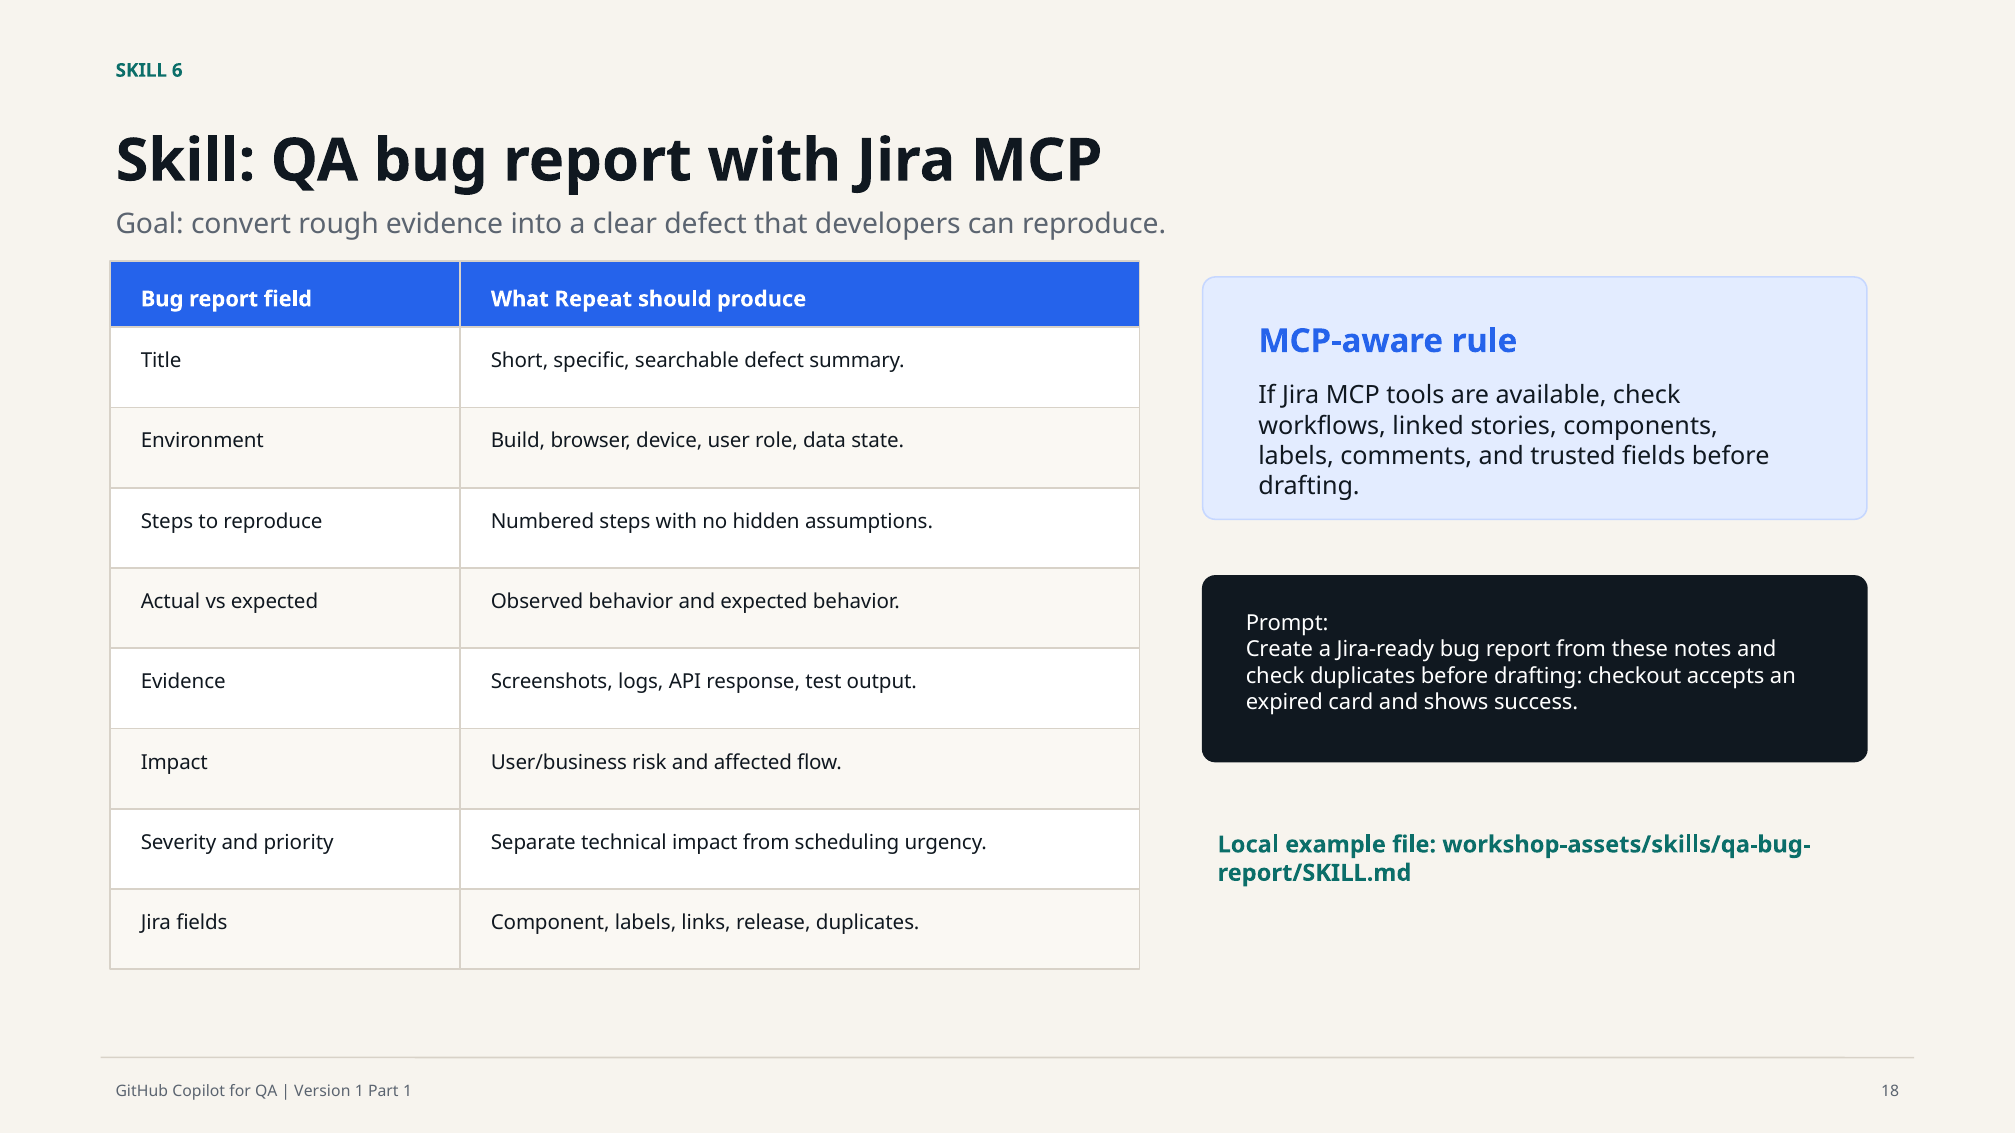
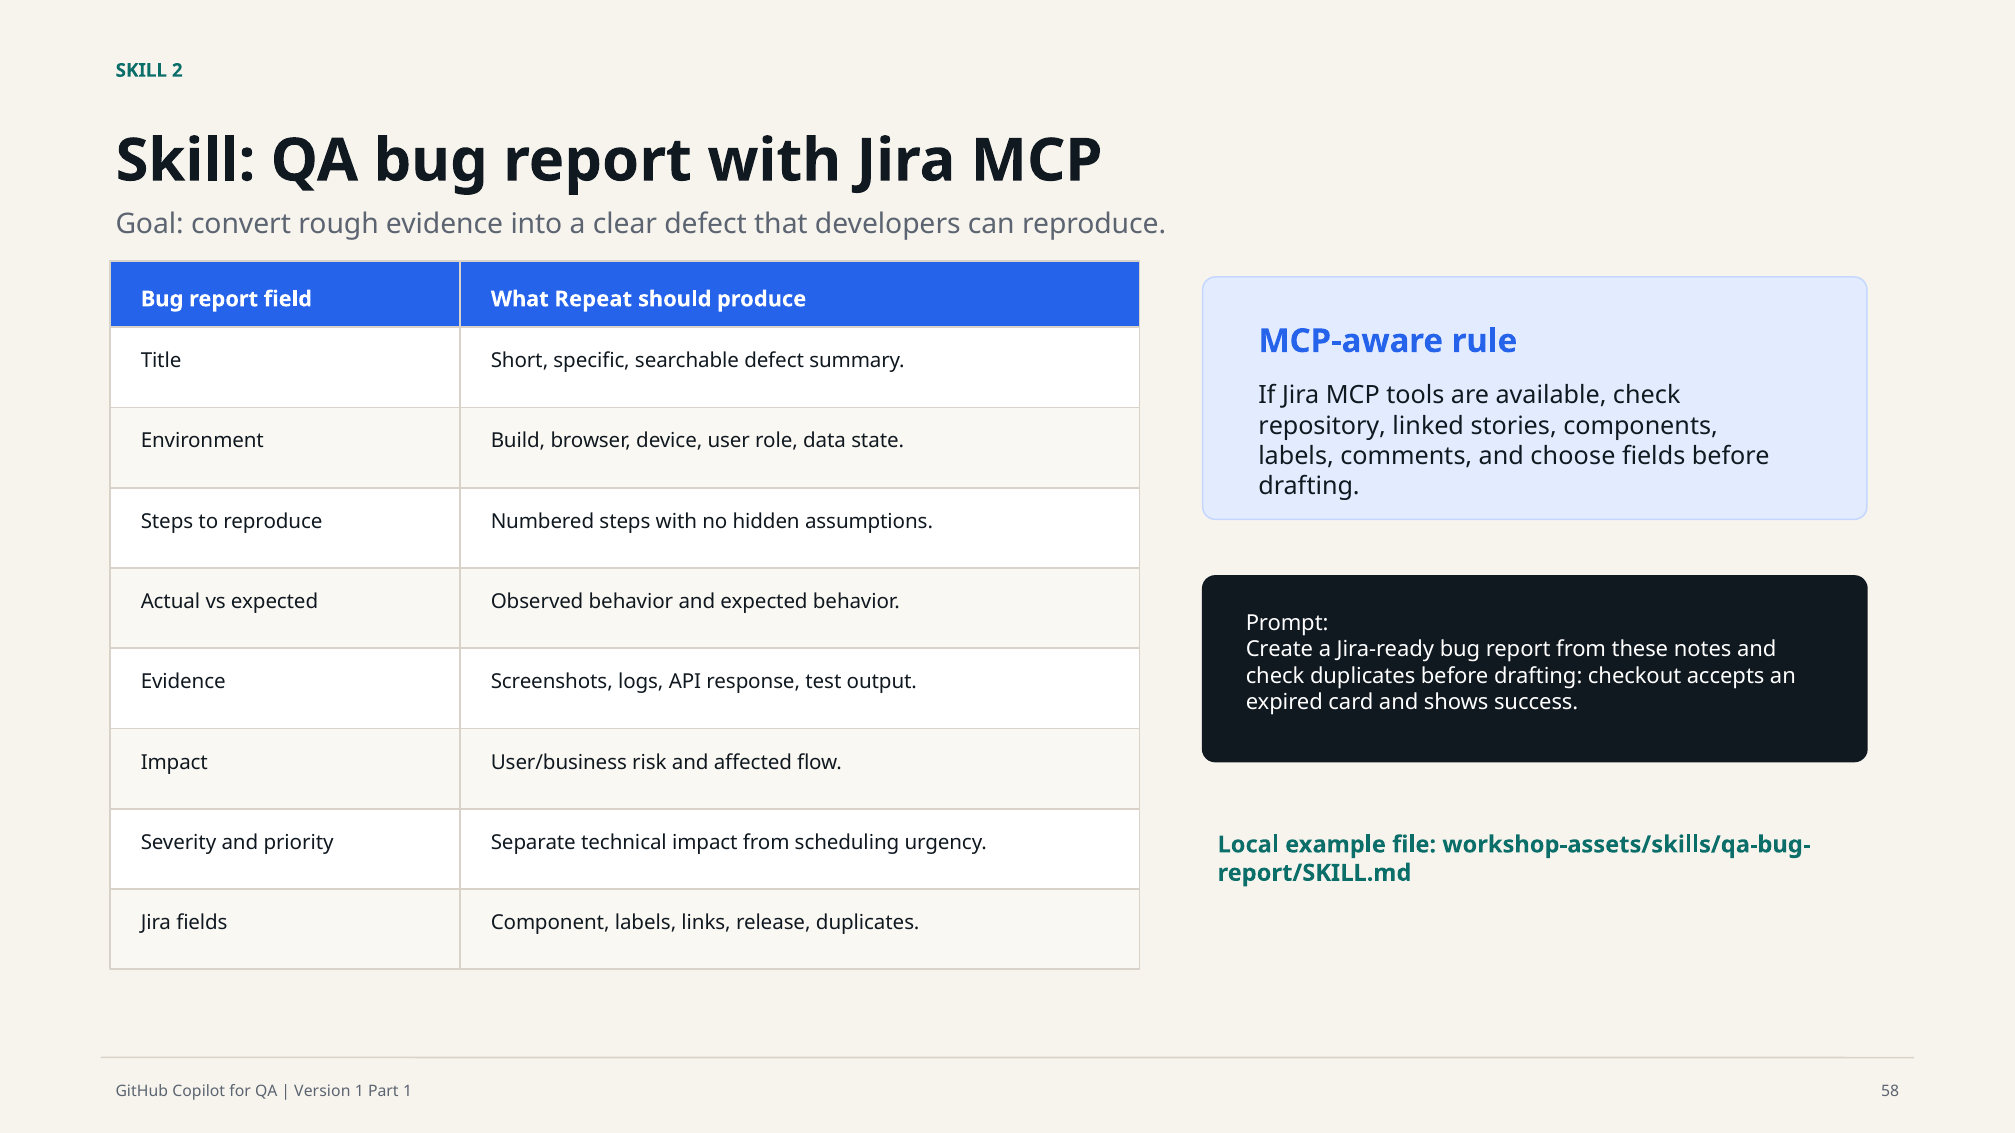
6: 6 -> 2 (177, 71)
workflows: workflows -> repository (1322, 426)
trusted: trusted -> choose (1573, 456)
18: 18 -> 58 (1890, 1092)
